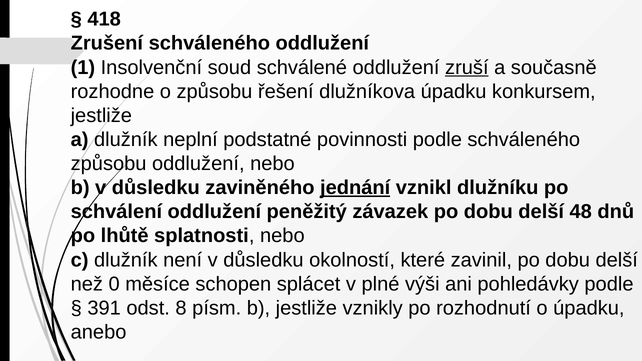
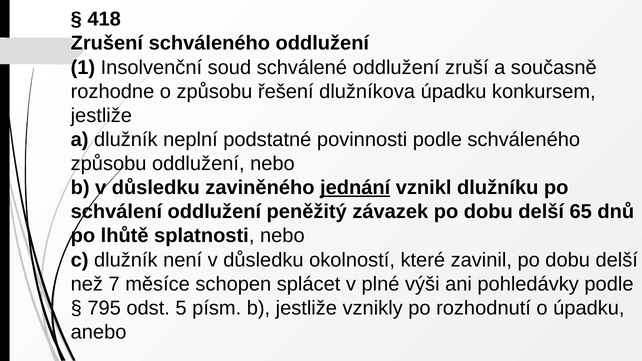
zruší underline: present -> none (467, 67)
48: 48 -> 65 (581, 212)
0: 0 -> 7 (114, 284)
391: 391 -> 795 (104, 308)
8: 8 -> 5 (181, 308)
